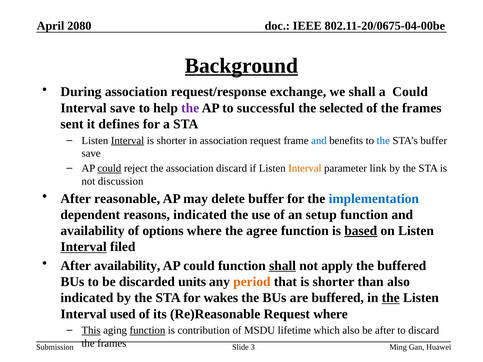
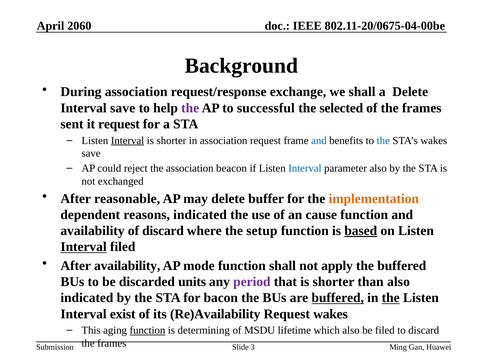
2080: 2080 -> 2060 (79, 26)
Background underline: present -> none (241, 66)
a Could: Could -> Delete (410, 92)
it defines: defines -> request (119, 124)
STA’s buffer: buffer -> wakes (434, 141)
could underline: present -> none (109, 168)
association discard: discard -> beacon (232, 168)
Interval colour: orange -> blue (305, 168)
parameter link: link -> also (378, 168)
discussion: discussion -> exchanged (121, 181)
implementation colour: blue -> orange (374, 199)
setup: setup -> cause (321, 215)
of options: options -> discard (163, 231)
agree: agree -> setup (262, 231)
could: could -> mode (199, 266)
shall underline: present -> none (283, 266)
period colour: orange -> purple (252, 282)
wakes: wakes -> bacon (221, 298)
buffered underline: none -> present (338, 298)
used: used -> exist (123, 314)
Re)Reasonable: Re)Reasonable -> Re)Availability (215, 314)
Request where: where -> wakes (331, 314)
This underline: present -> none (91, 331)
contribution: contribution -> determining (204, 331)
be after: after -> filed (385, 331)
